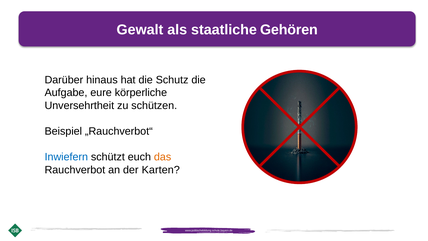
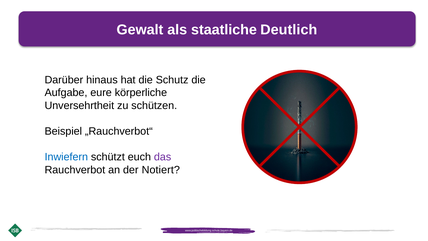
Gehören: Gehören -> Deutlich (289, 30)
das colour: orange -> purple (163, 157)
Karten: Karten -> Notiert (161, 170)
